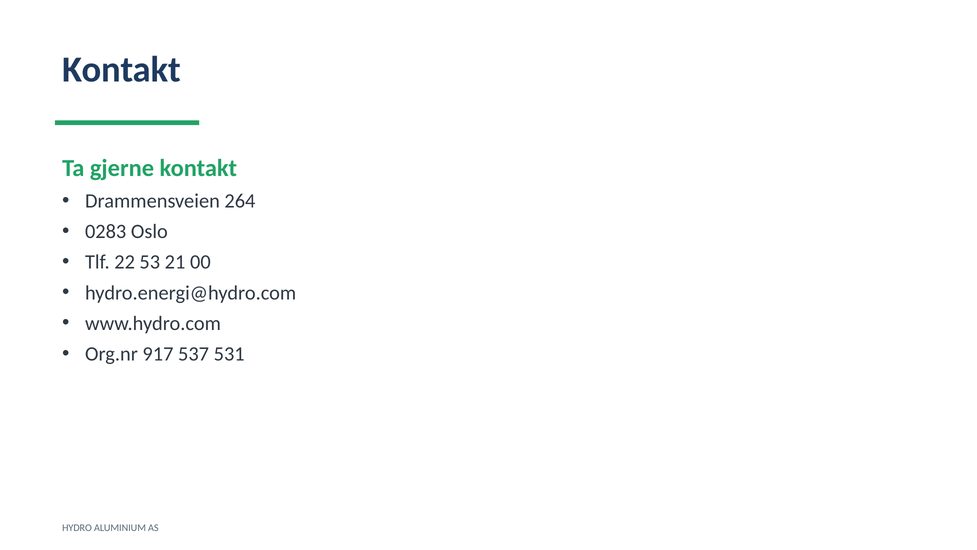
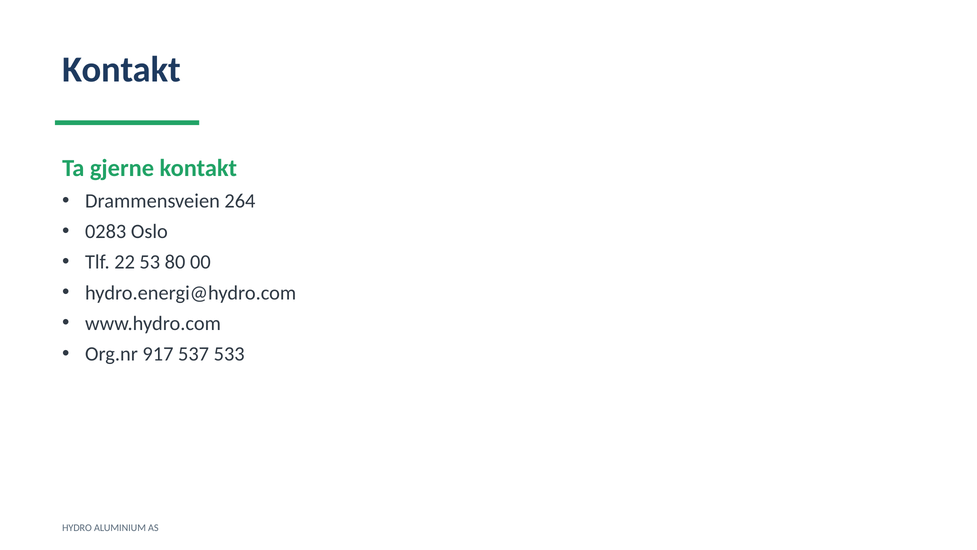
21: 21 -> 80 (175, 262)
531: 531 -> 533 (229, 354)
